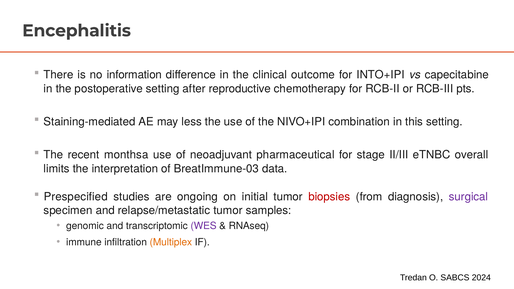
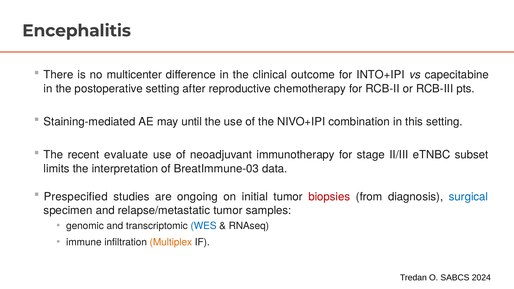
information: information -> multicenter (134, 75)
less: less -> until (192, 122)
monthsa: monthsa -> evaluate (126, 155)
pharmaceutical: pharmaceutical -> immunotherapy (296, 155)
overall: overall -> subset (472, 155)
surgical colour: purple -> blue (469, 197)
WES colour: purple -> blue (204, 226)
